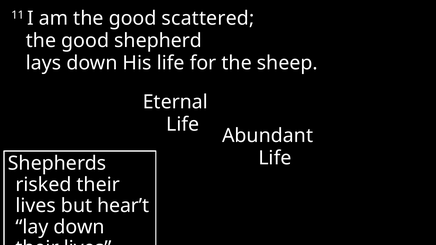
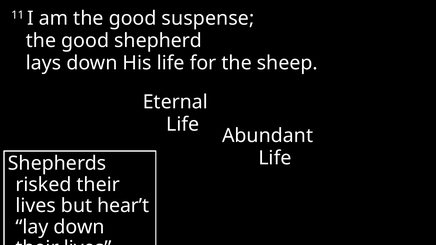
scattered: scattered -> suspense (208, 18)
